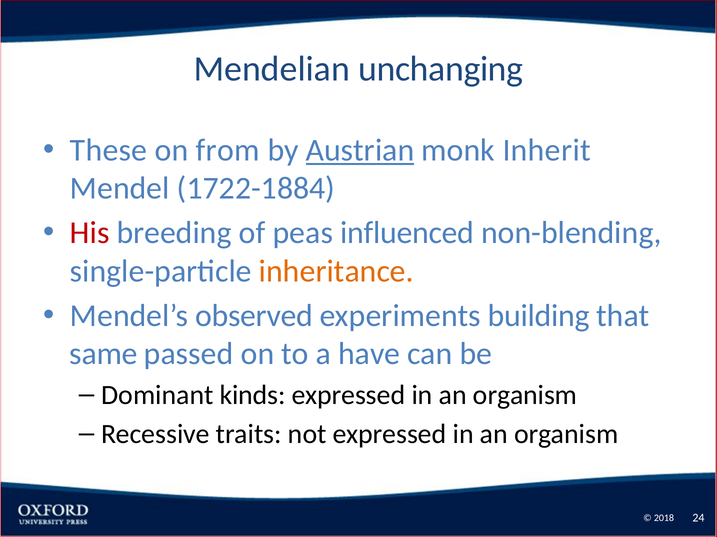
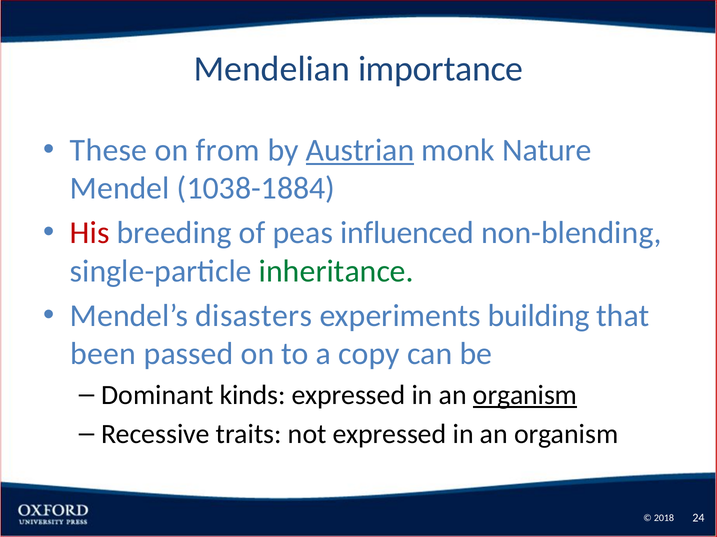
unchanging: unchanging -> importance (441, 69)
Inherit: Inherit -> Nature (547, 150)
1722-1884: 1722-1884 -> 1038-1884 (256, 189)
inheritance colour: orange -> green (336, 272)
observed: observed -> disasters (254, 316)
same: same -> been (103, 354)
have: have -> copy (369, 354)
organism underline: none -> present (525, 396)
